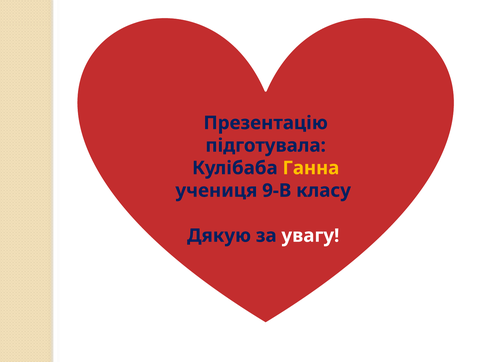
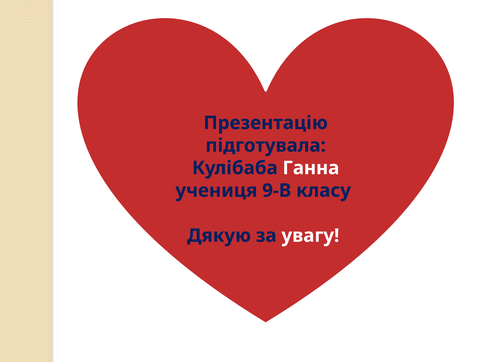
Ганна colour: yellow -> white (311, 168)
